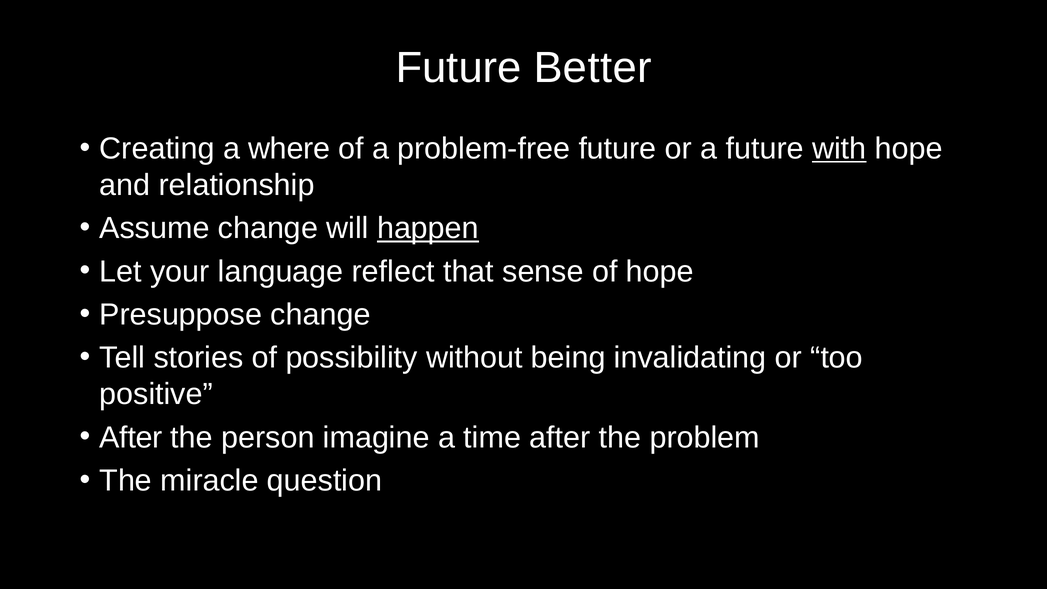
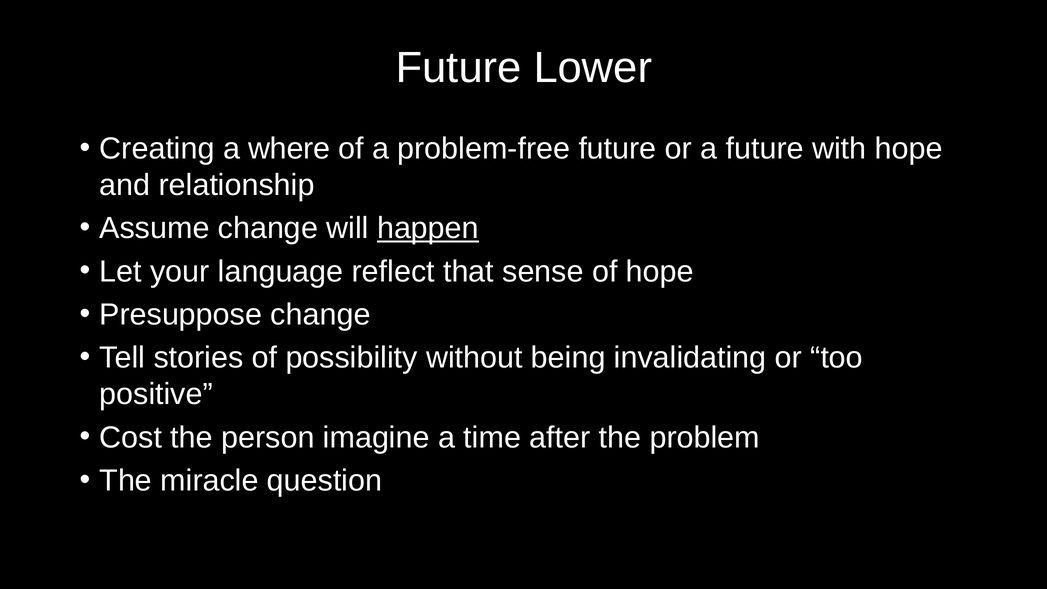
Better: Better -> Lower (593, 68)
with underline: present -> none (839, 149)
After: After -> Cost (131, 437)
